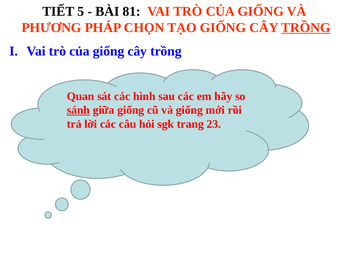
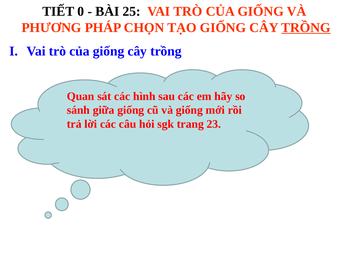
5: 5 -> 0 (81, 11)
81: 81 -> 25 (132, 11)
sánh underline: present -> none (78, 110)
